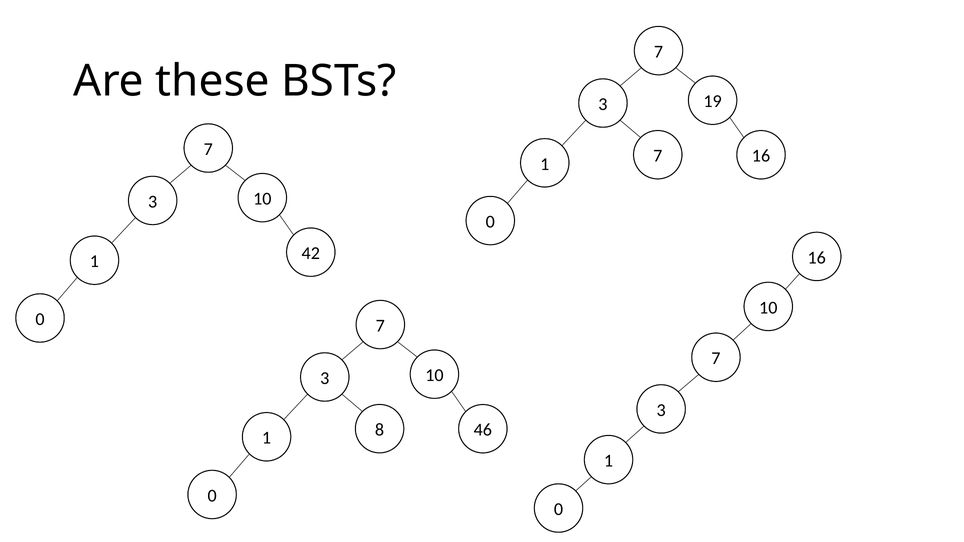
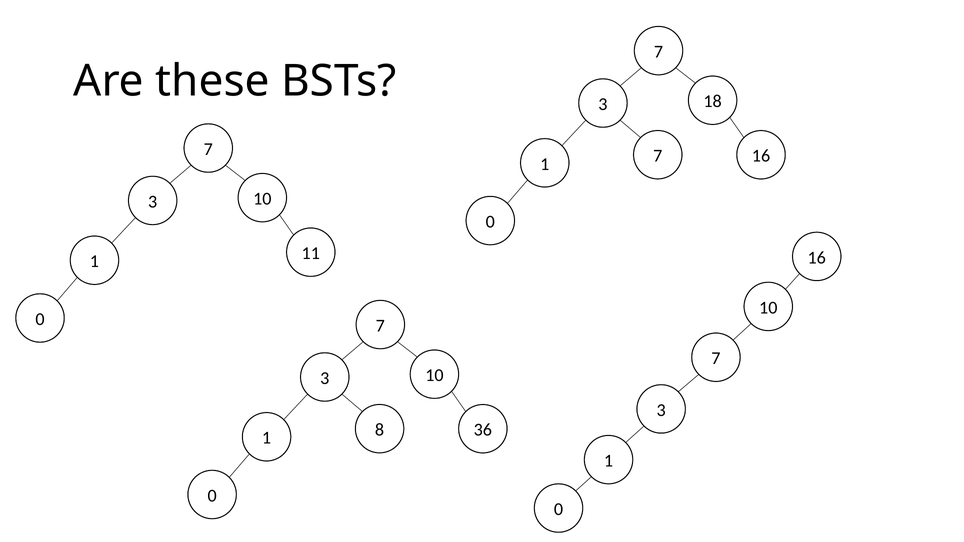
19: 19 -> 18 (713, 102)
42: 42 -> 11 (311, 254)
46: 46 -> 36 (483, 430)
